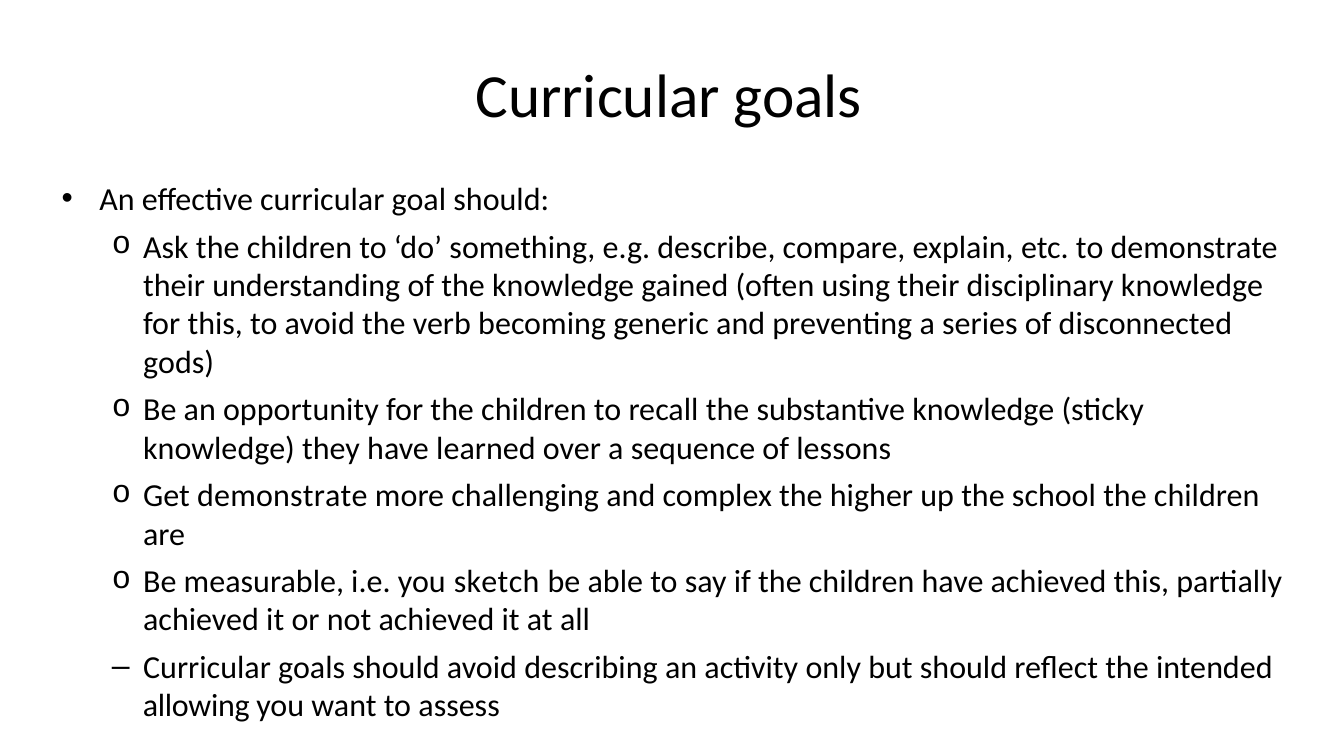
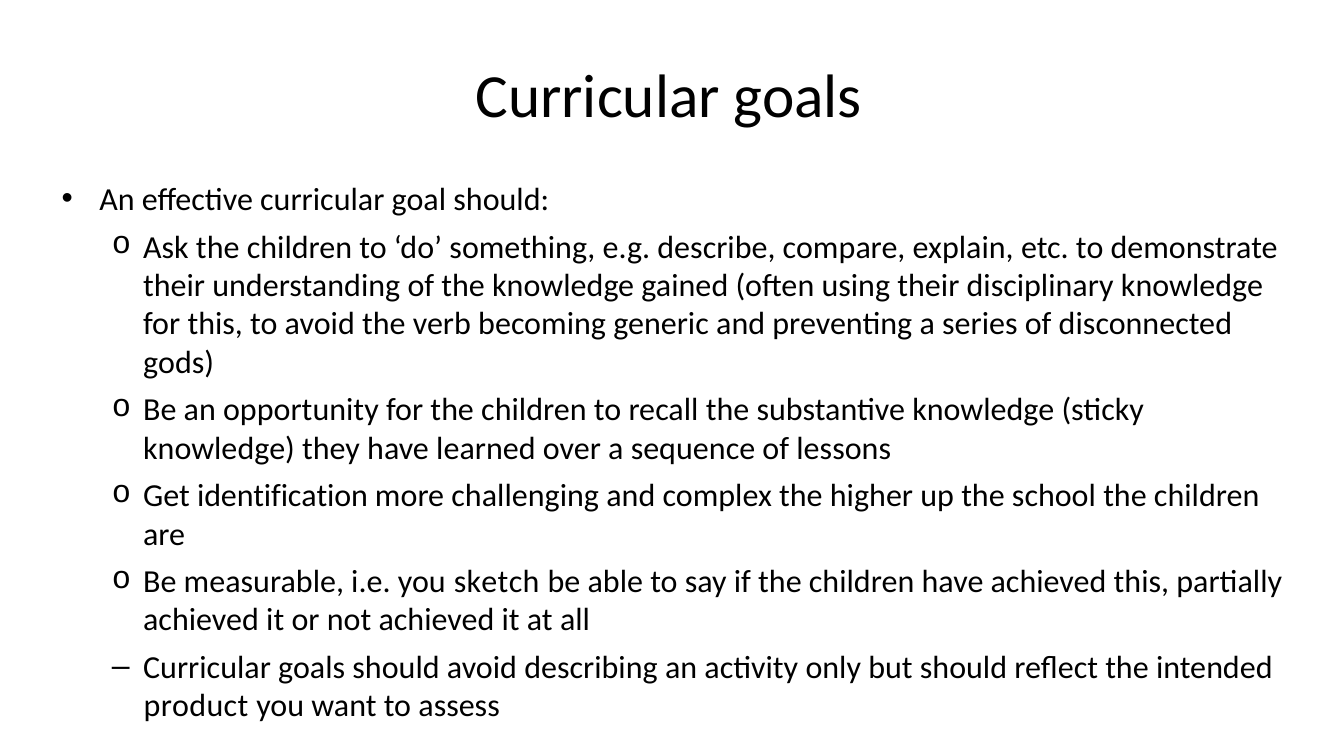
Get demonstrate: demonstrate -> identification (282, 496)
allowing: allowing -> product (196, 706)
